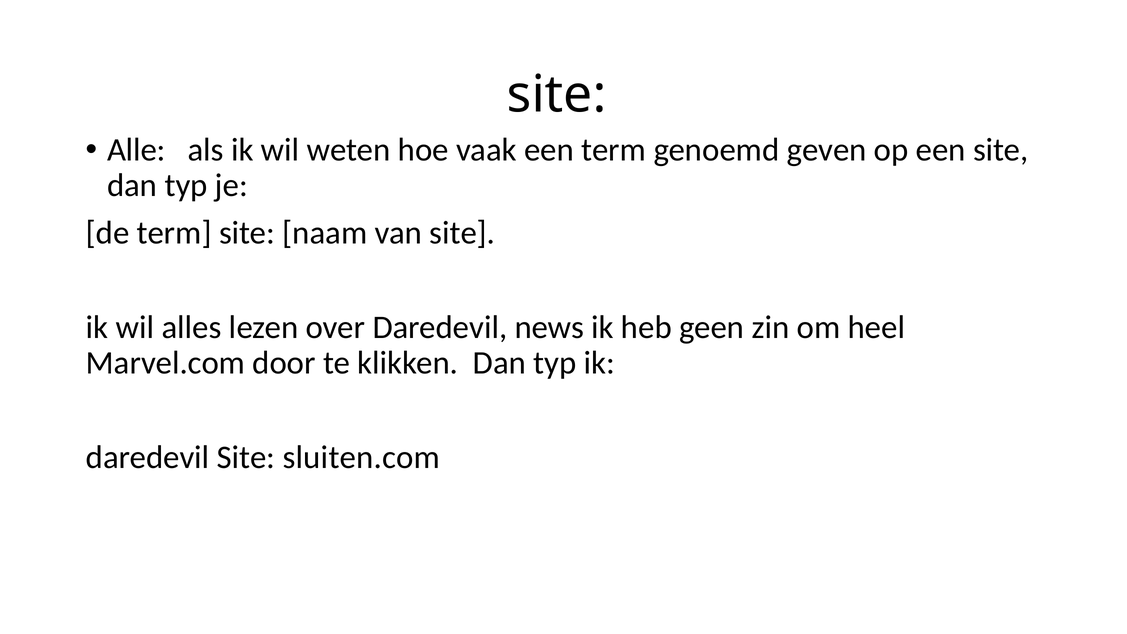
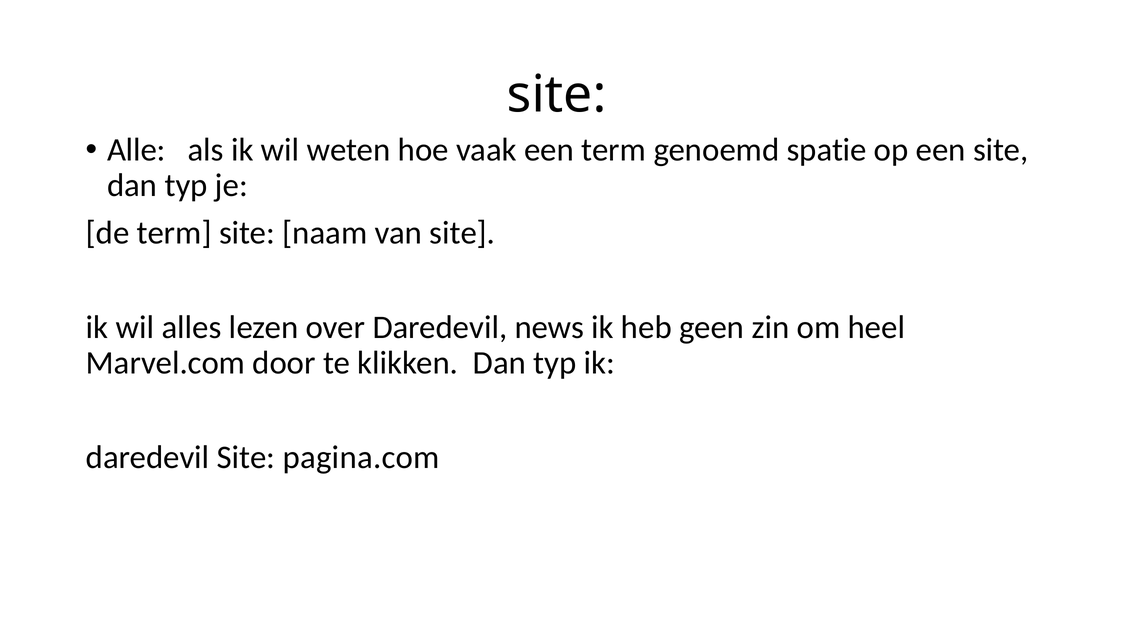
geven: geven -> spatie (827, 150)
sluiten.com: sluiten.com -> pagina.com (361, 457)
